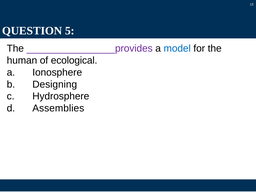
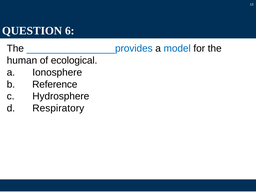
5: 5 -> 6 (70, 31)
________________provides colour: purple -> blue (90, 48)
Designing: Designing -> Reference (55, 84)
Assemblies: Assemblies -> Respiratory (58, 108)
